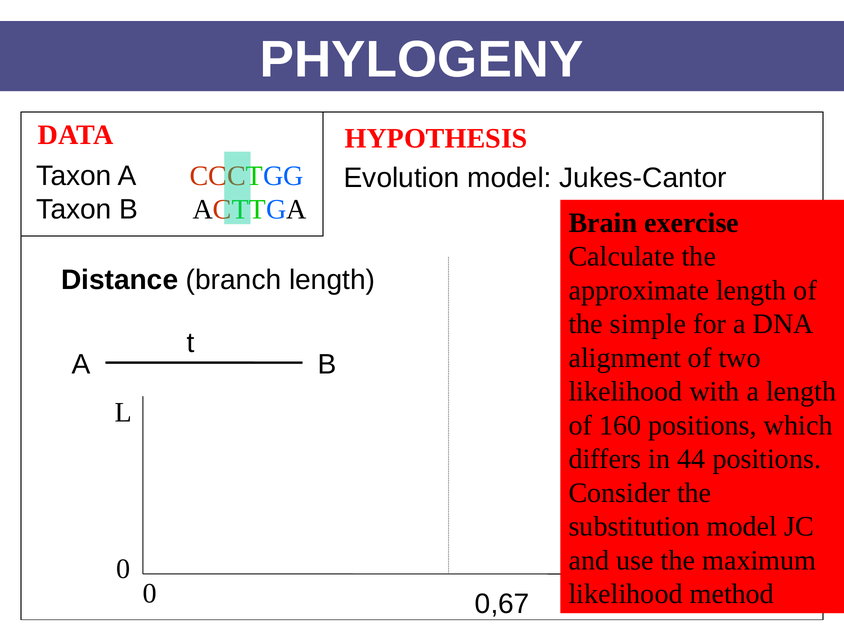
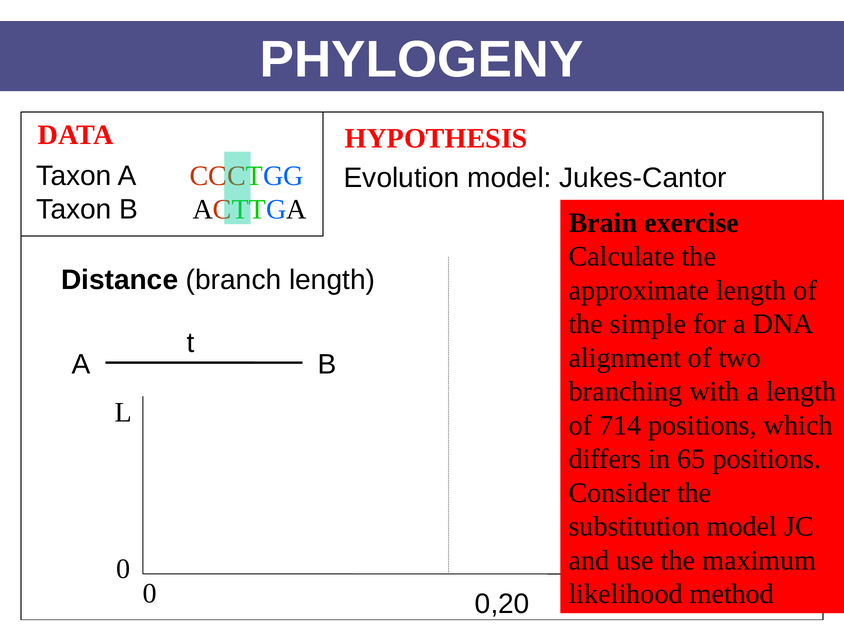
likelihood: likelihood -> branching (625, 392)
160: 160 -> 714 (620, 425)
44: 44 -> 65 (691, 459)
0,67: 0,67 -> 0,20 (502, 604)
